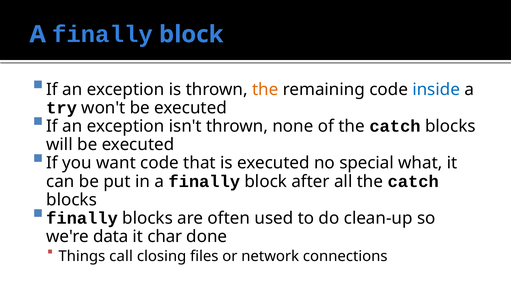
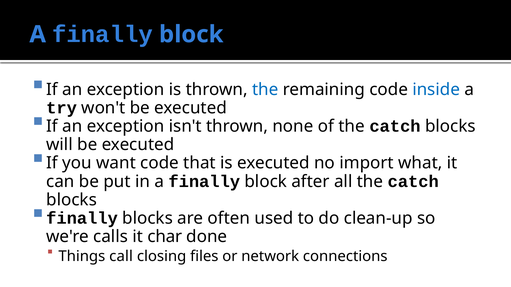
the colour: orange -> blue (265, 90)
special: special -> import (367, 163)
data: data -> calls (111, 237)
